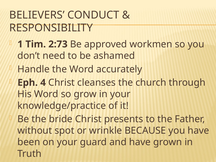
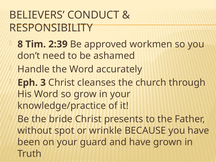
1: 1 -> 8 (20, 44)
2:73: 2:73 -> 2:39 (58, 44)
4: 4 -> 3 (43, 83)
